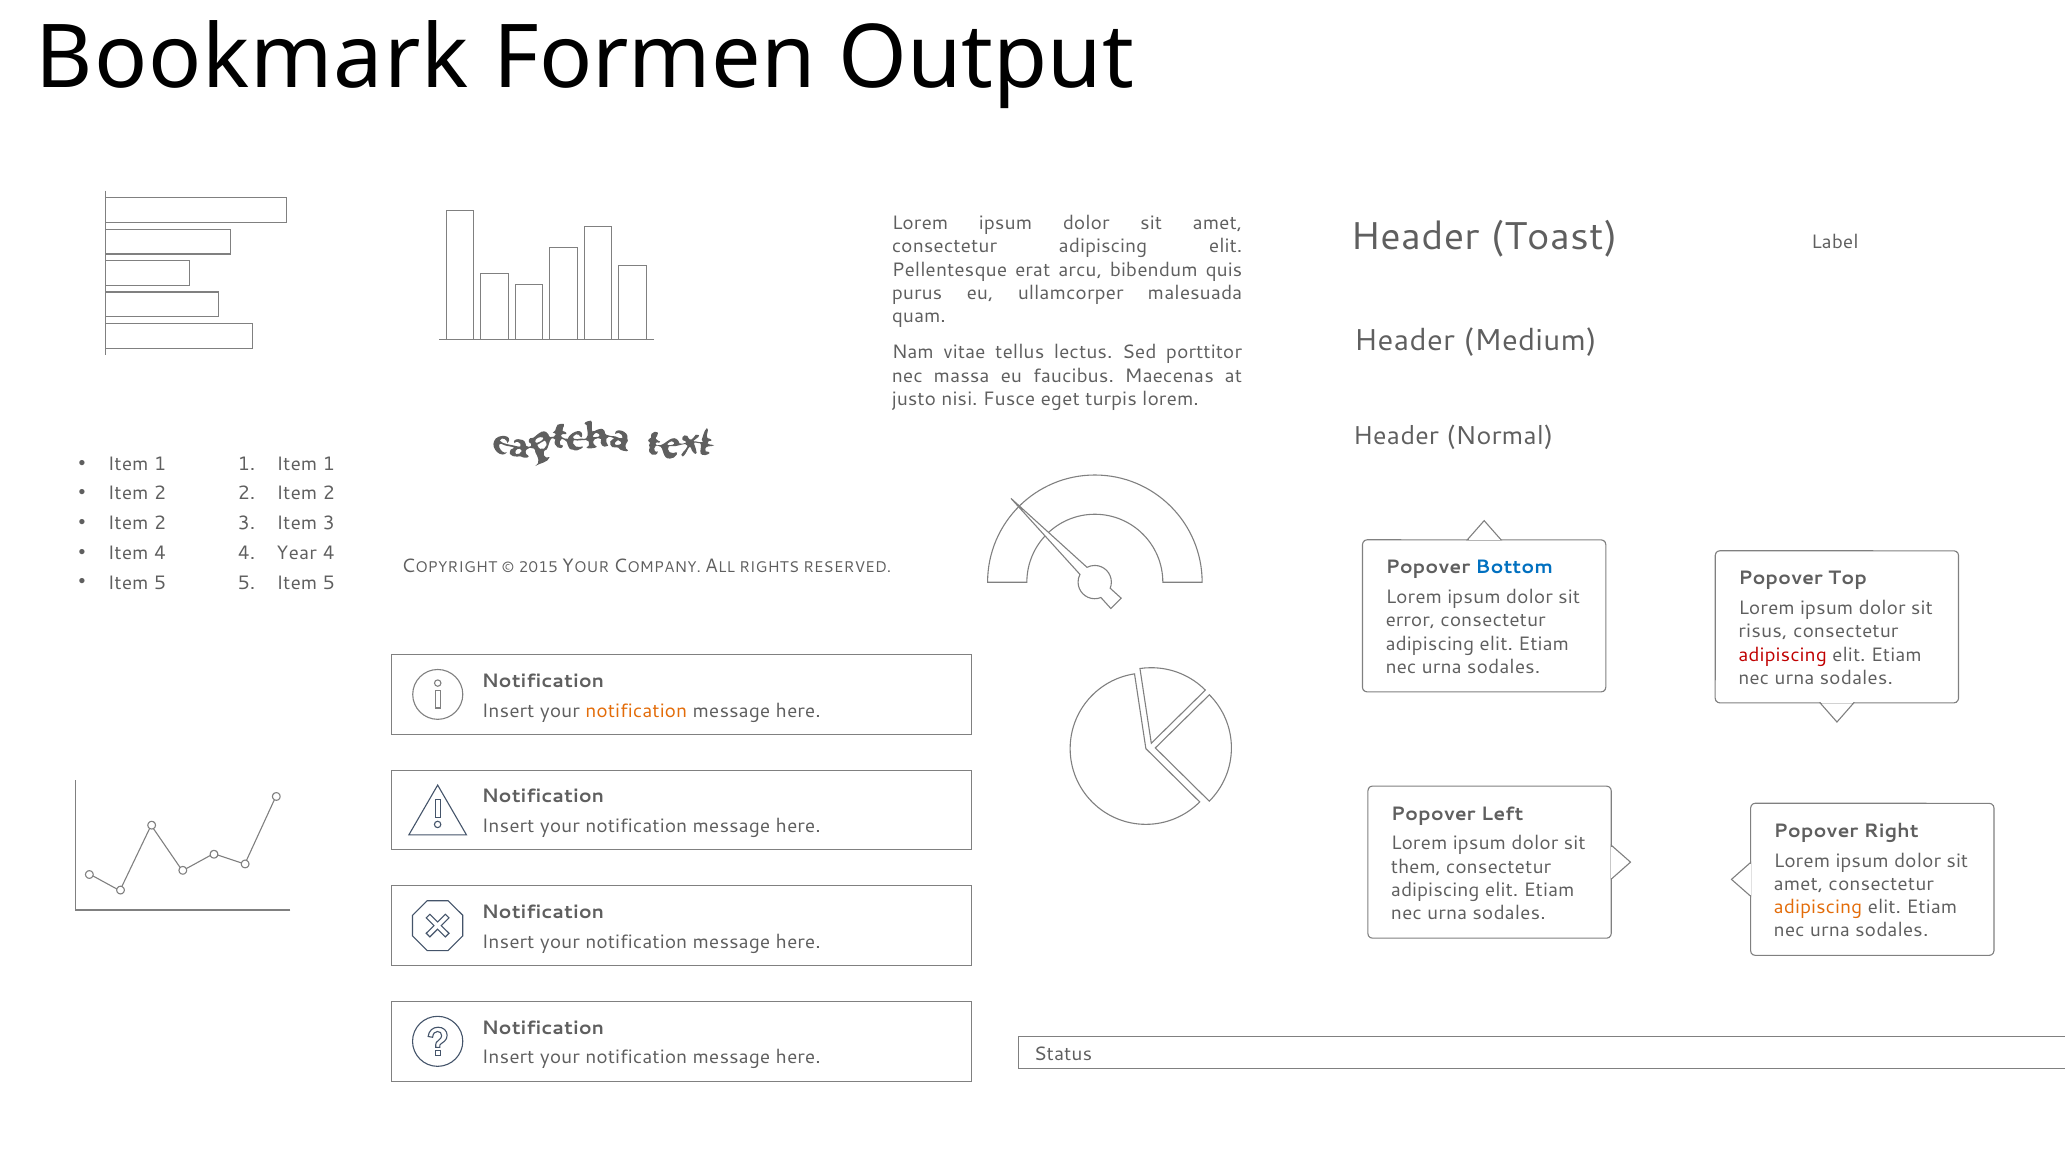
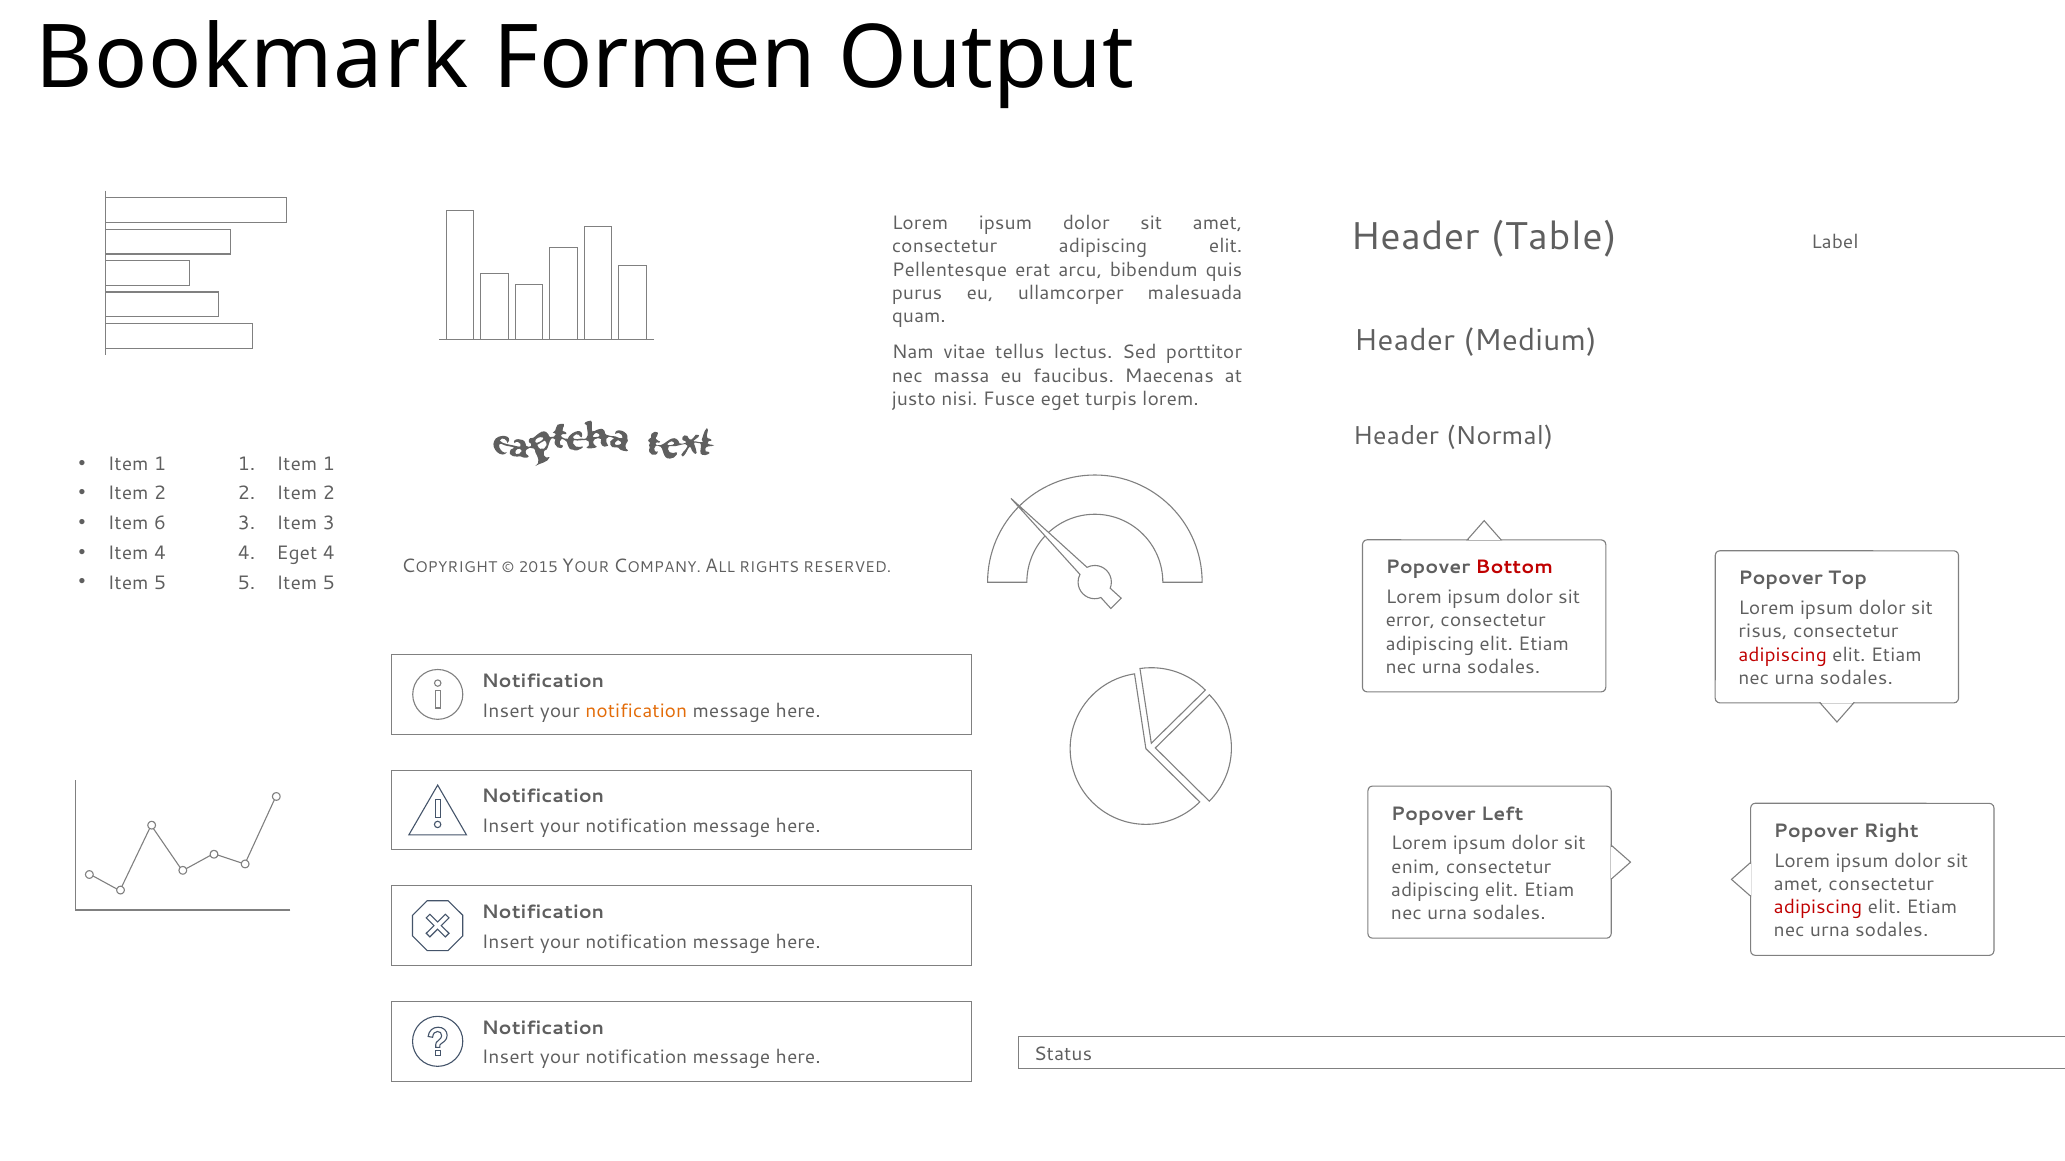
Toast: Toast -> Table (1554, 237)
2: 2 -> 6 (160, 523)
4 Year: Year -> Eget (297, 553)
Bottom colour: blue -> red (1514, 568)
them: them -> enim (1416, 867)
adipiscing colour: orange -> red (1818, 908)
